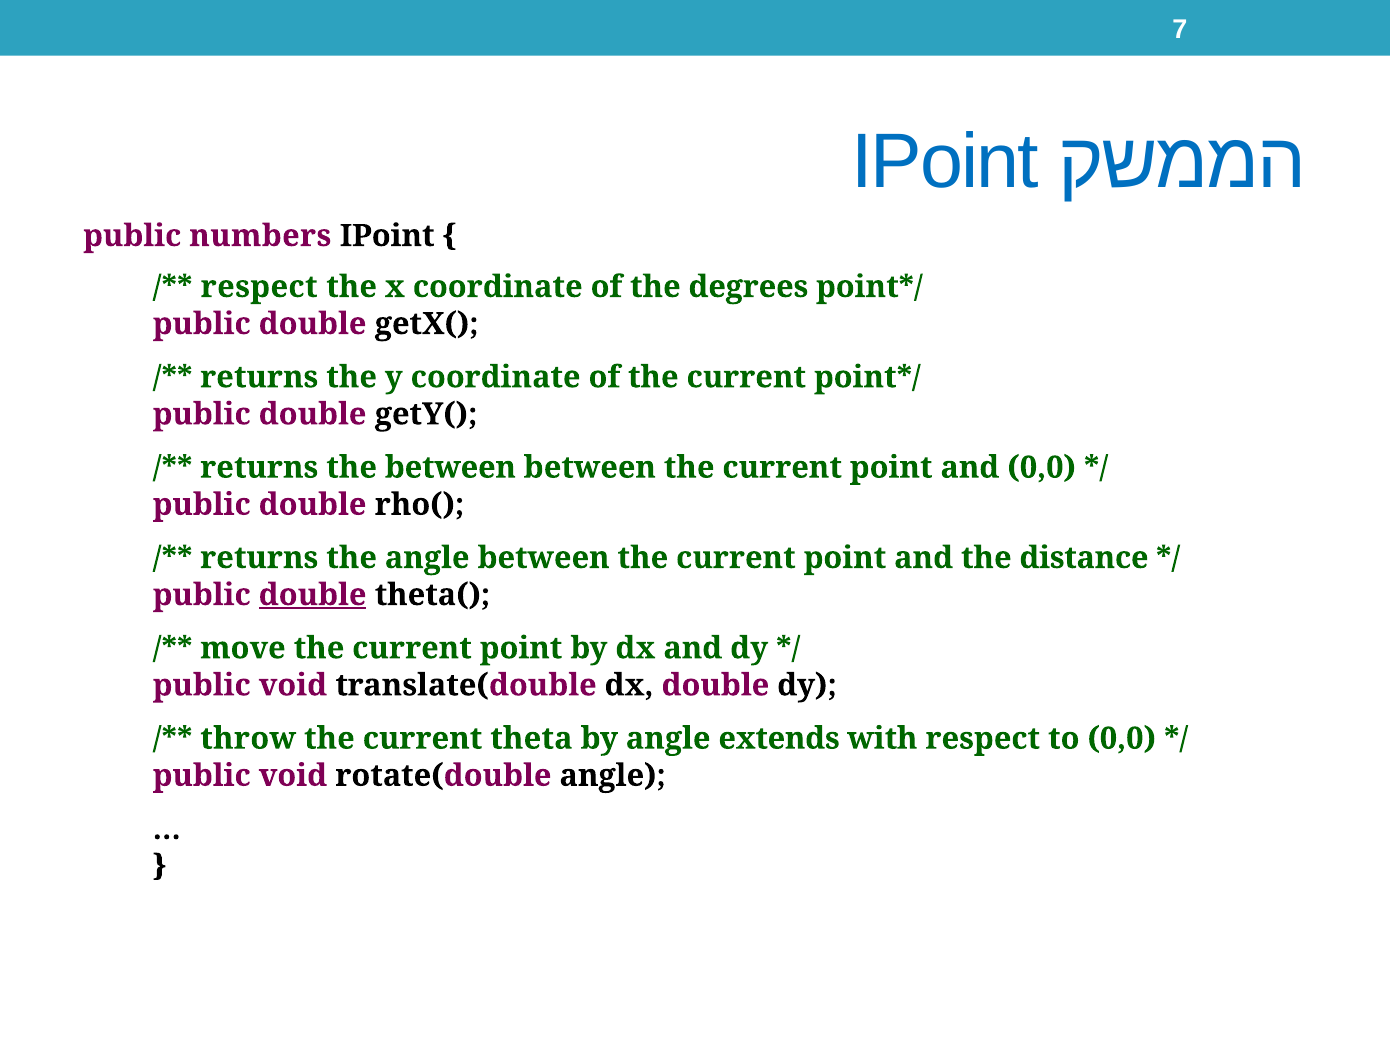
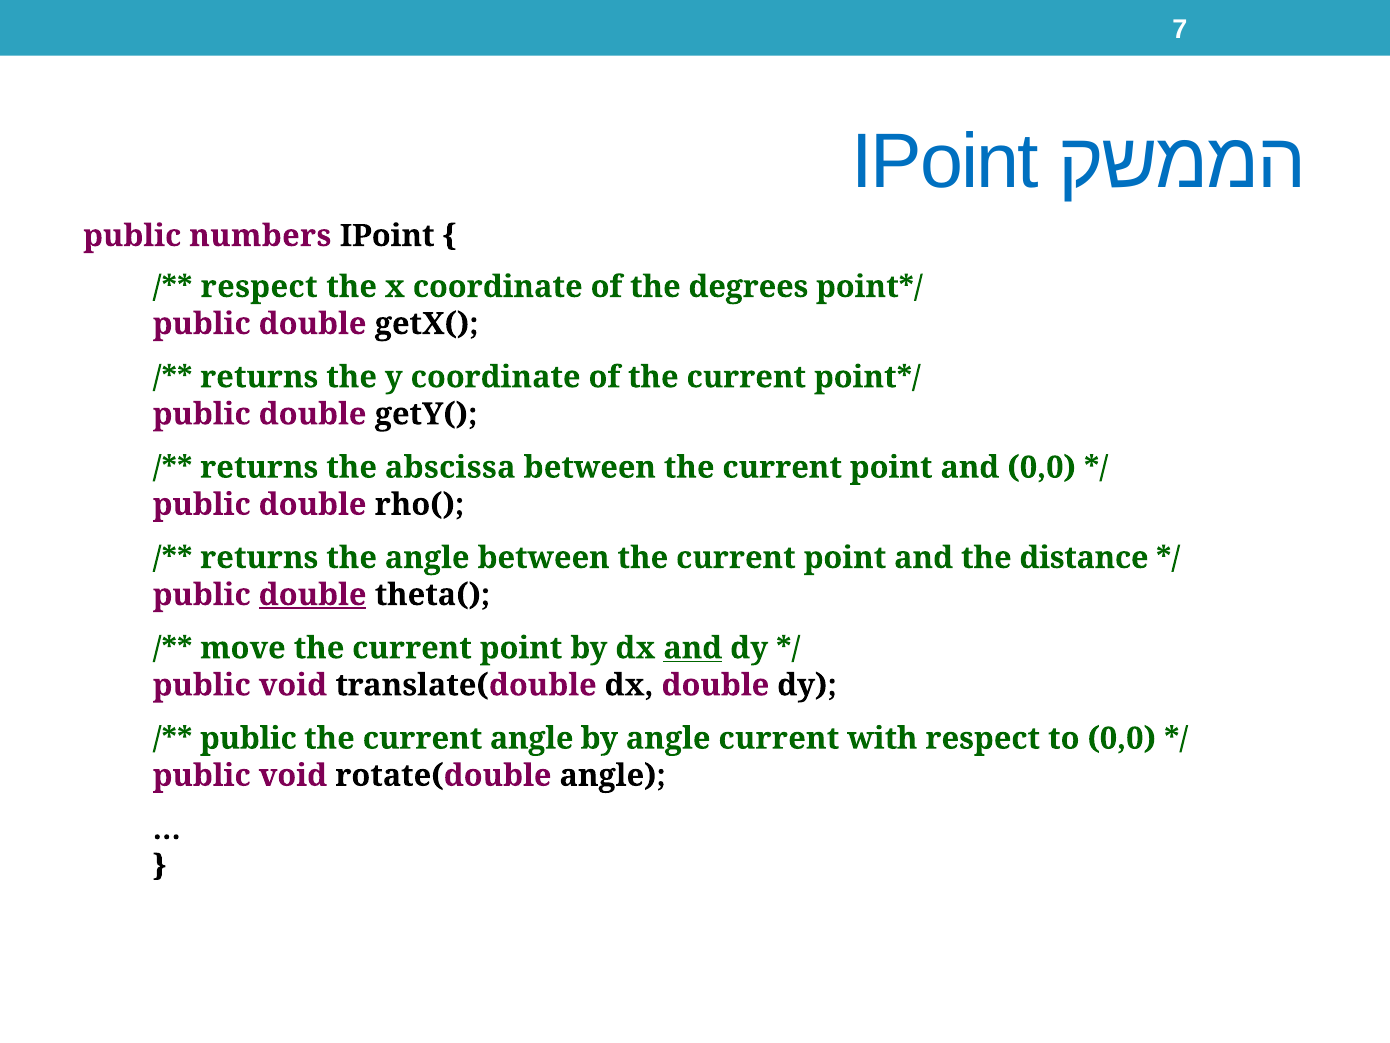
the between: between -> abscissa (450, 467)
and underline: none -> present (693, 648)
throw: throw -> public (248, 738)
current theta: theta -> angle (532, 738)
angle extends: extends -> current (779, 738)
